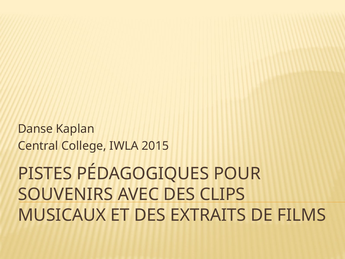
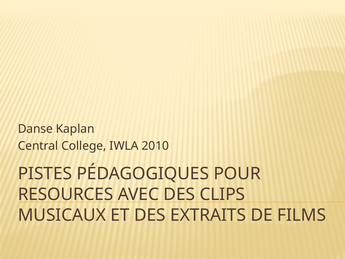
2015: 2015 -> 2010 (155, 146)
SOUVENIRS: SOUVENIRS -> RESOURCES (66, 194)
